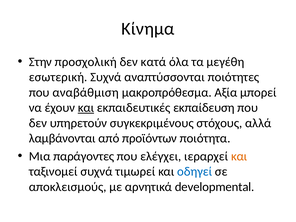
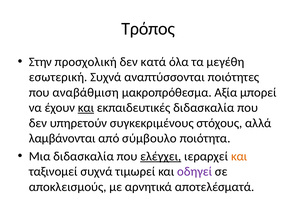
Κίνημα: Κίνημα -> Τρόπος (148, 29)
εκπαιδευτικές εκπαίδευση: εκπαίδευση -> διδασκαλία (204, 108)
προϊόντων: προϊόντων -> σύμβουλο (149, 138)
Μια παράγοντες: παράγοντες -> διδασκαλία (84, 156)
ελέγχει underline: none -> present (161, 156)
οδηγεί colour: blue -> purple (195, 172)
developmental: developmental -> αποτελέσματά (215, 187)
